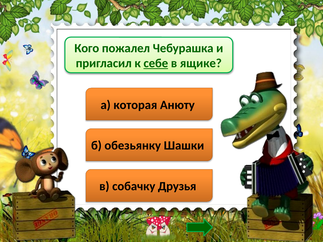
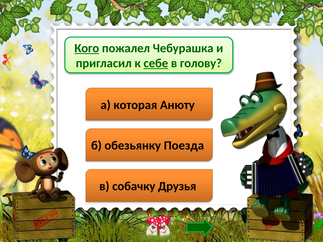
Кого underline: none -> present (87, 48)
ящике: ящике -> голову (201, 63)
Шашки: Шашки -> Поезда (184, 146)
